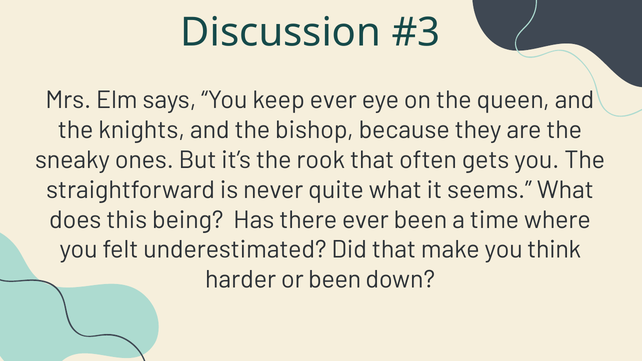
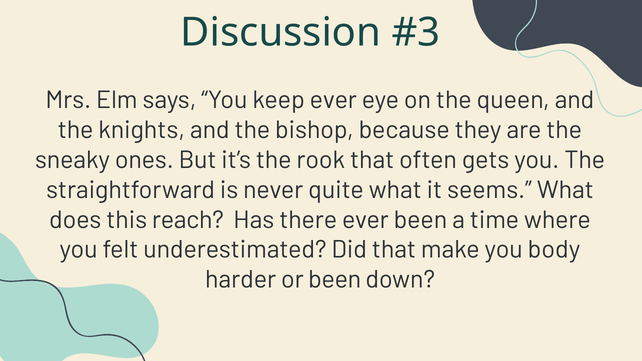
being: being -> reach (188, 220)
think: think -> body (554, 250)
